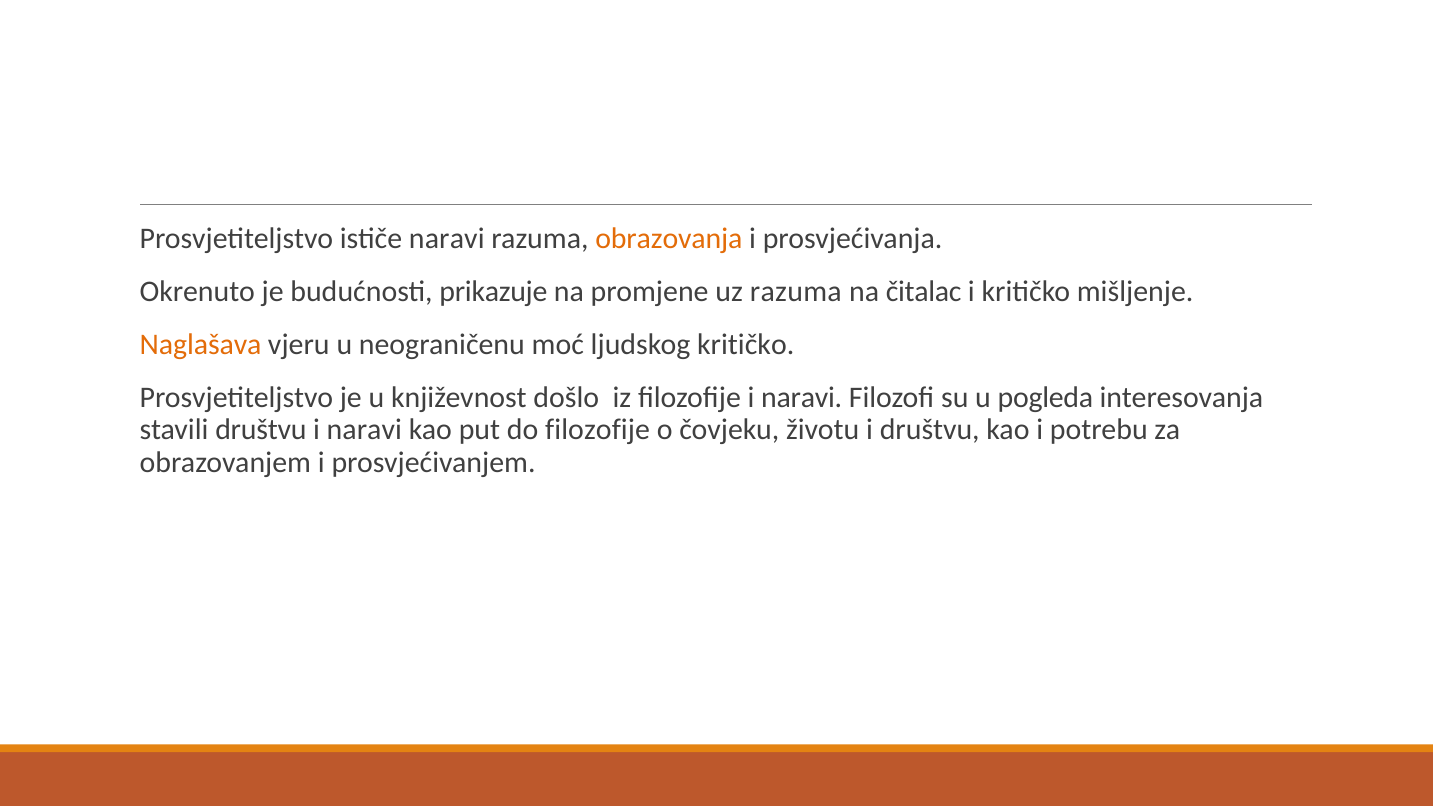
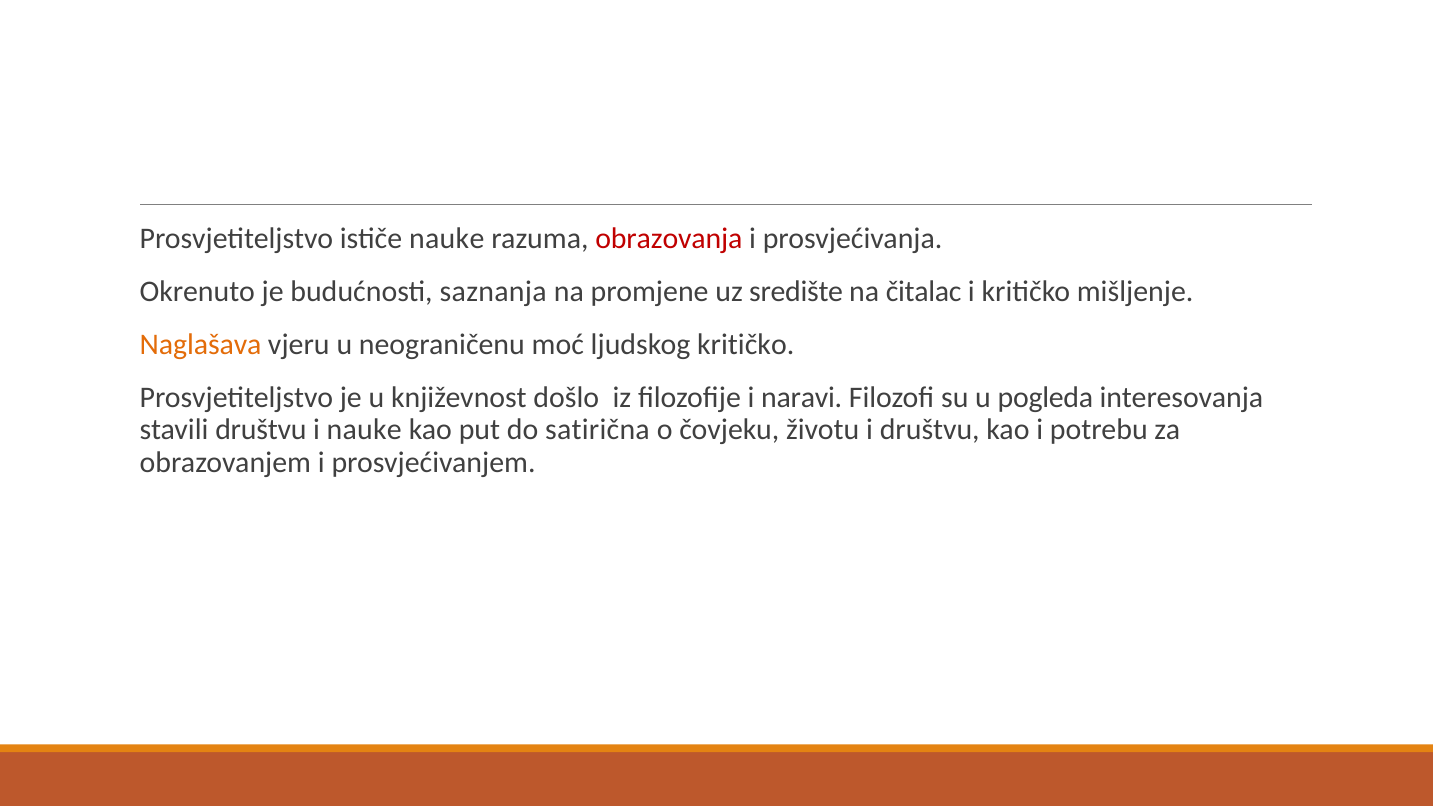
ističe naravi: naravi -> nauke (447, 238)
obrazovanja colour: orange -> red (669, 238)
prikazuje: prikazuje -> saznanja (493, 291)
uz razuma: razuma -> središte (796, 291)
naravi: naravi -> nauke (364, 430)
do filozofije: filozofije -> satirična (597, 430)
